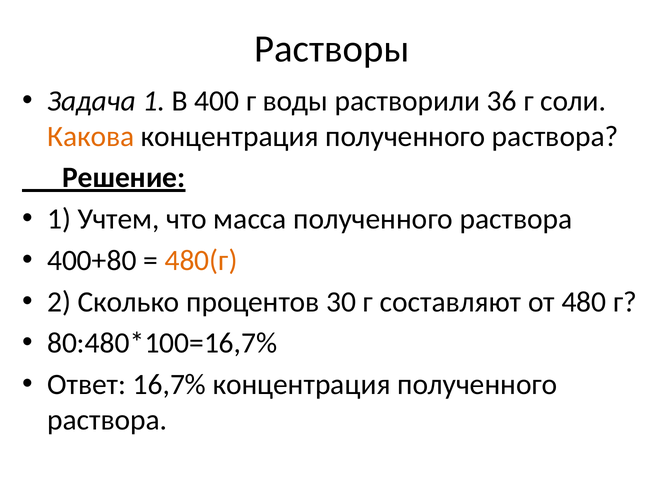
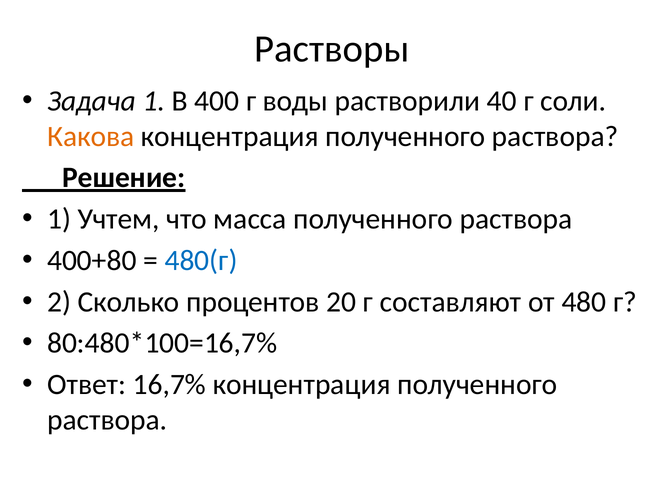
36: 36 -> 40 (502, 101)
480(г colour: orange -> blue (201, 260)
30: 30 -> 20 (341, 302)
